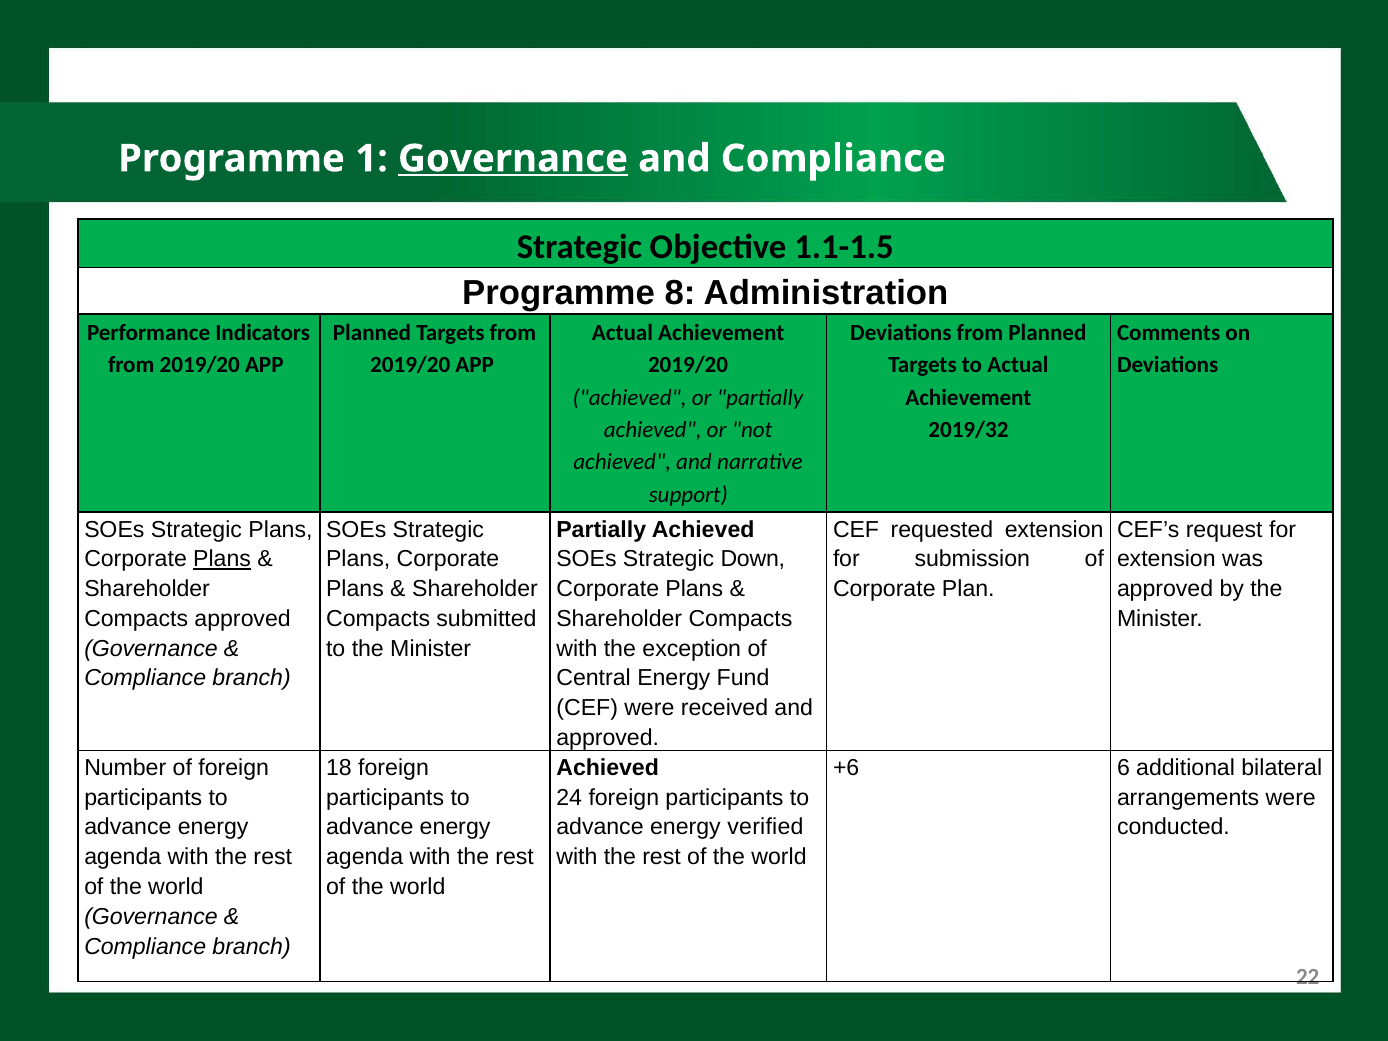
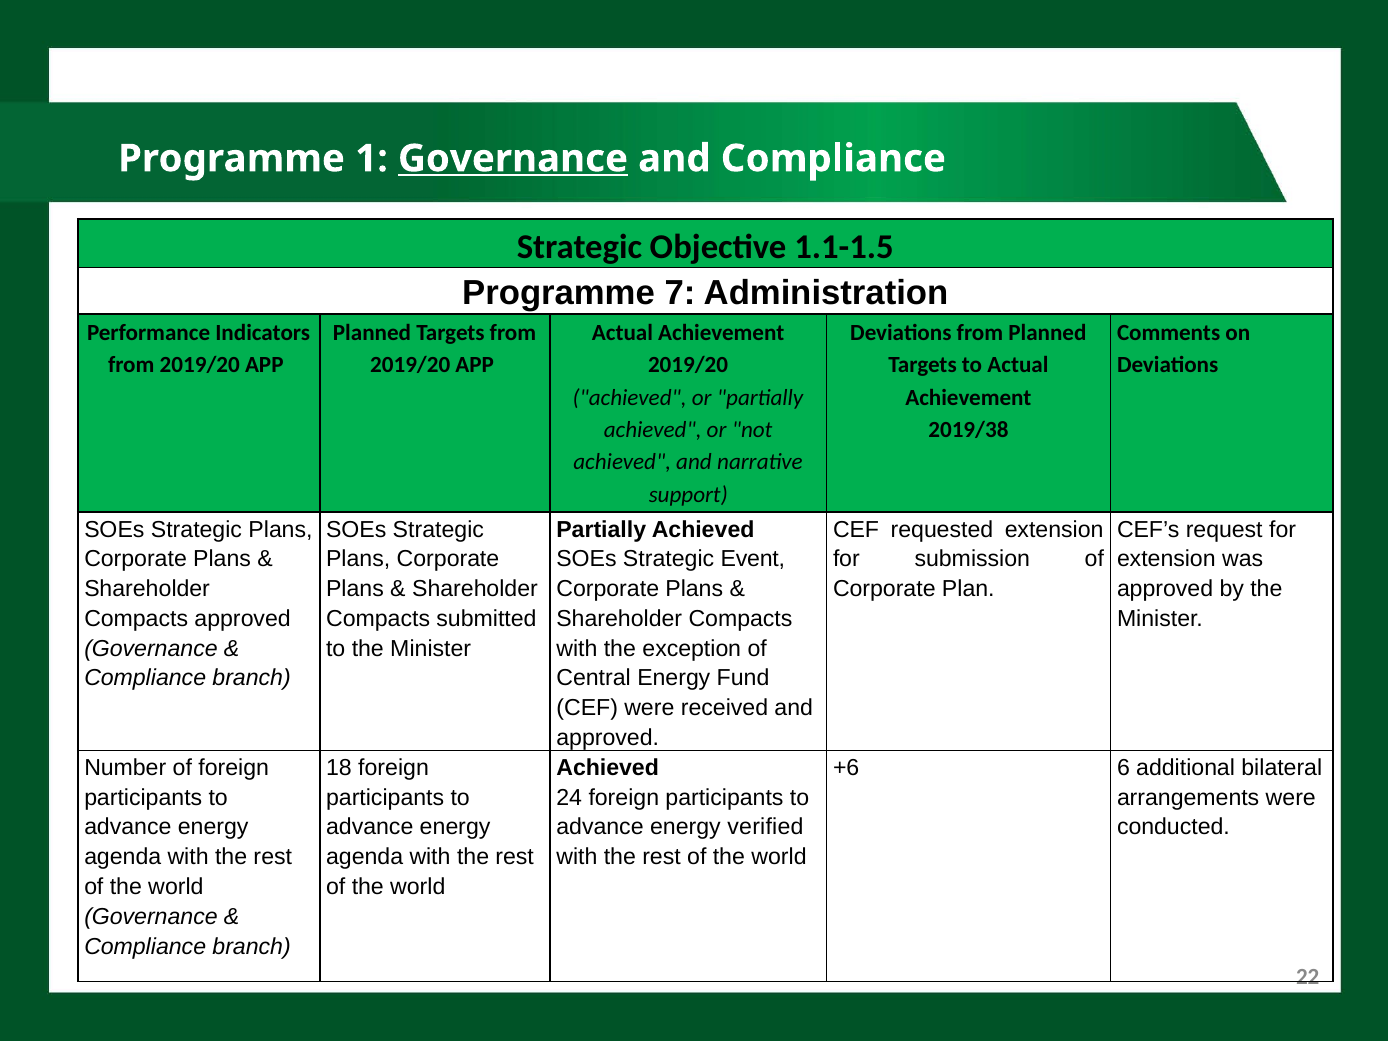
8: 8 -> 7 (680, 293)
2019/32: 2019/32 -> 2019/38 (968, 430)
Plans underline: present -> none (222, 559)
Down: Down -> Event (753, 559)
